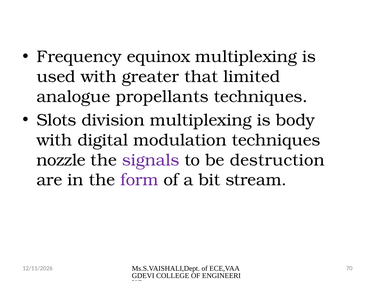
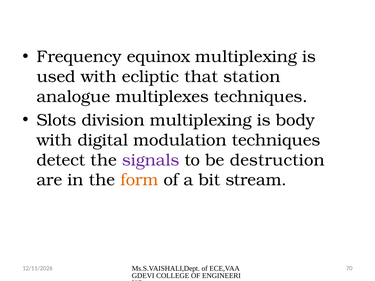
greater: greater -> ecliptic (150, 77)
limited: limited -> station (252, 77)
propellants: propellants -> multiplexes (162, 97)
nozzle: nozzle -> detect (61, 160)
form colour: purple -> orange (139, 180)
